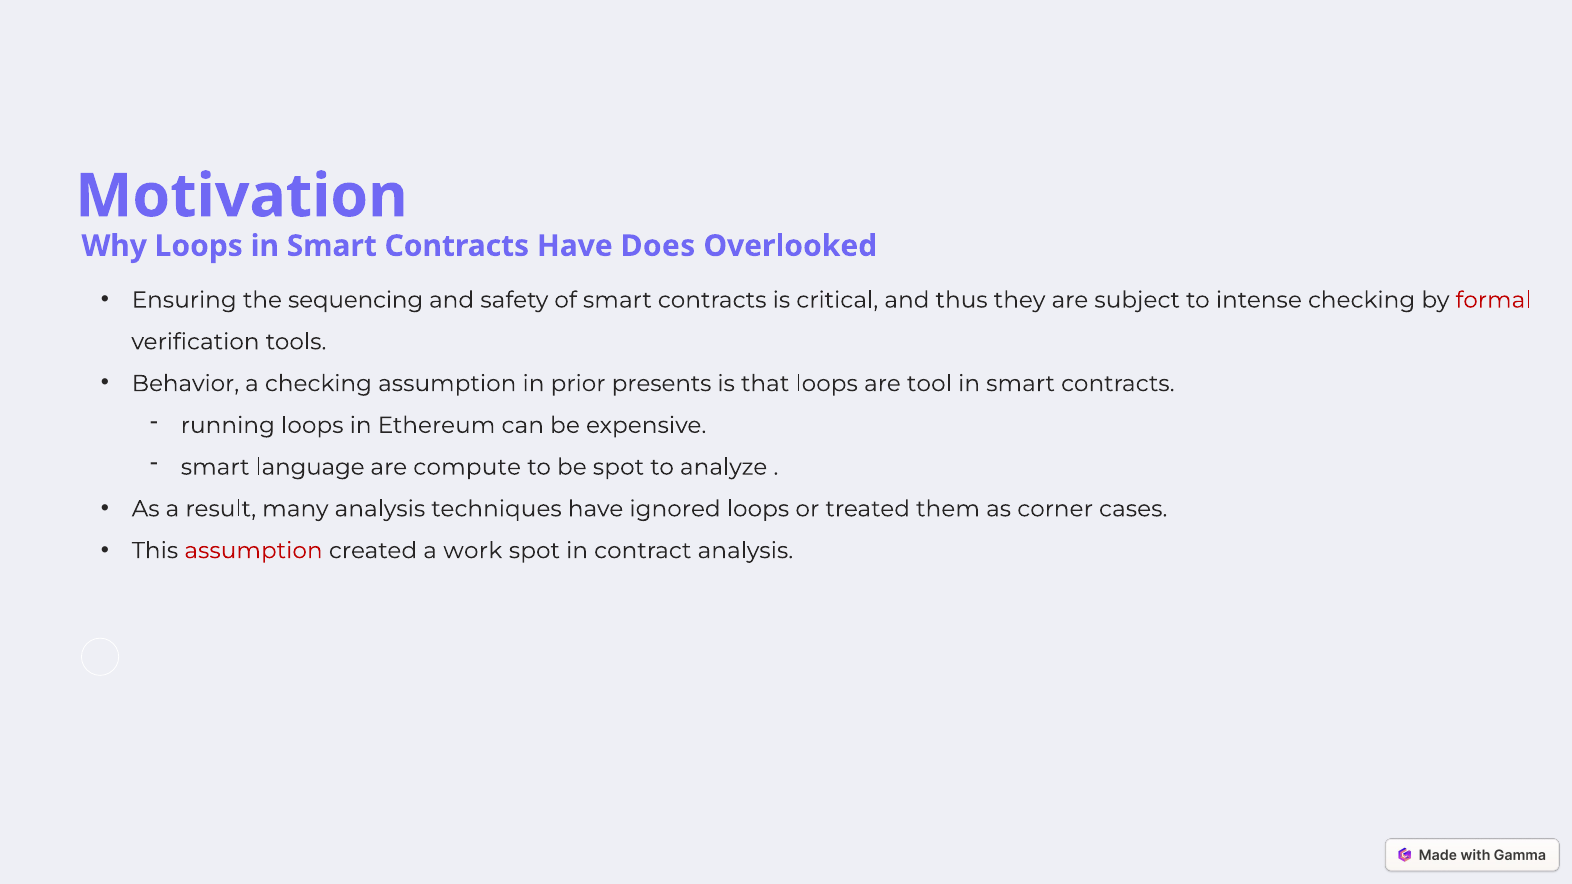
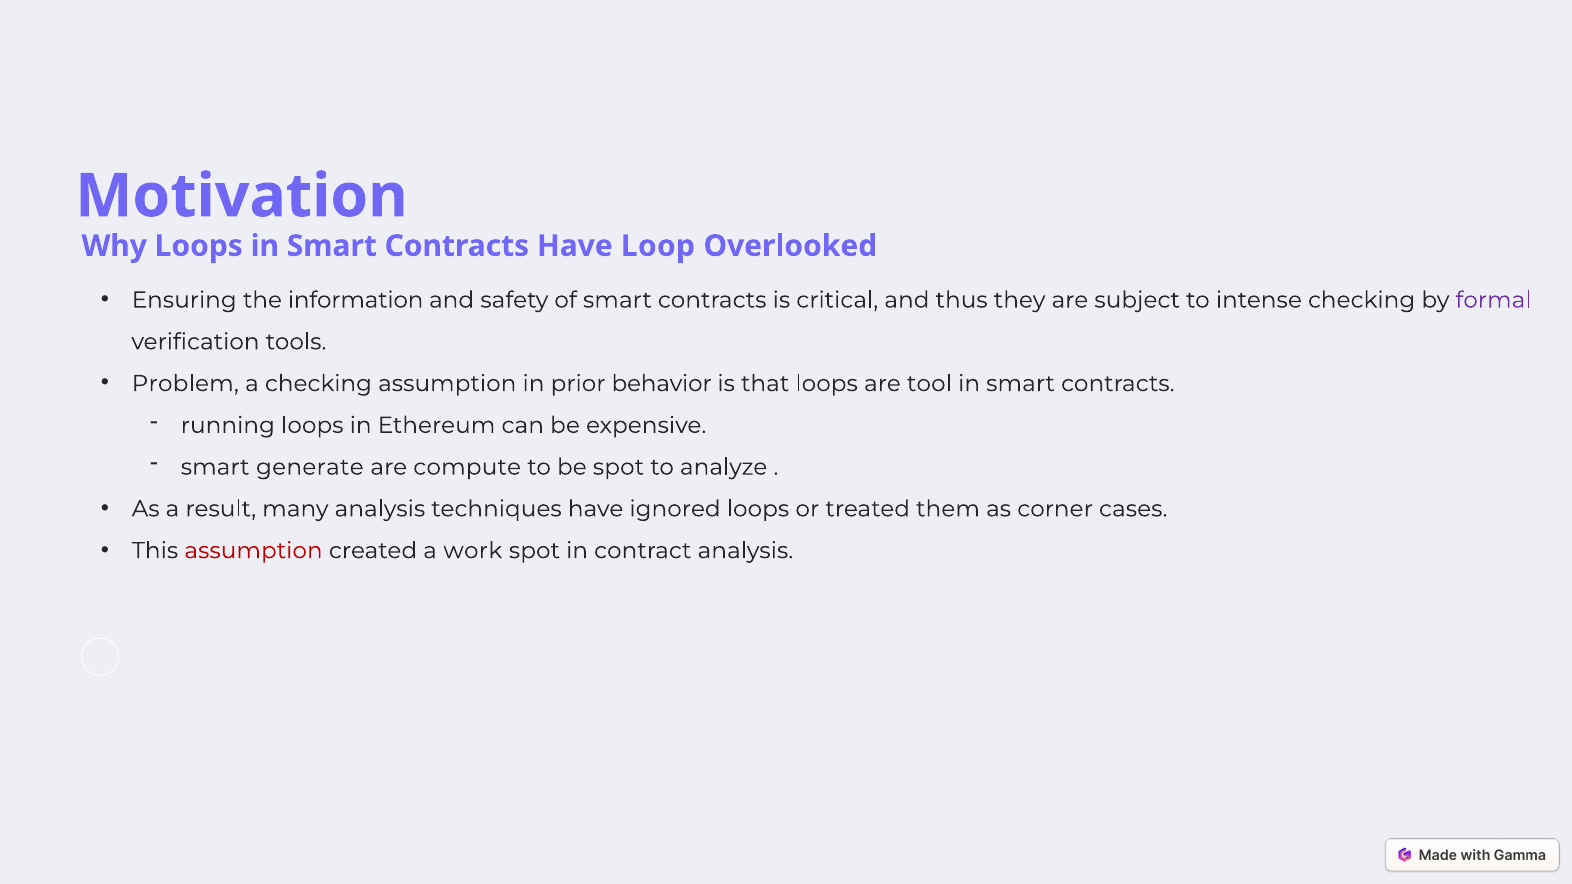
Does: Does -> Loop (658, 246)
sequencing: sequencing -> information (356, 300)
formal colour: red -> purple (1493, 300)
Behavior: Behavior -> Problem (185, 384)
presents: presents -> behavior (662, 384)
language: language -> generate (310, 467)
